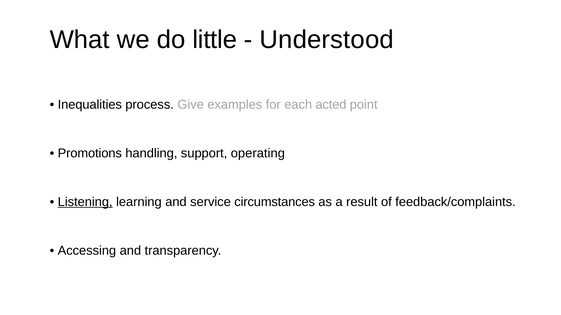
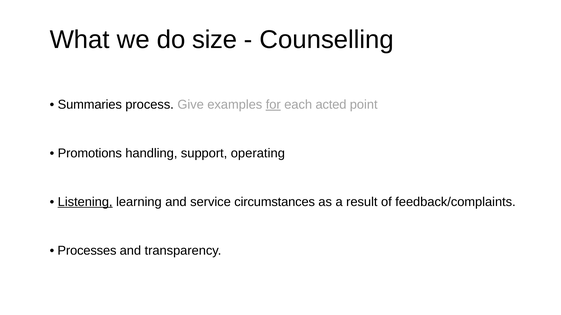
little: little -> size (215, 40)
Understood: Understood -> Counselling (327, 40)
Inequalities: Inequalities -> Summaries (90, 105)
for underline: none -> present (273, 105)
Accessing: Accessing -> Processes (87, 251)
